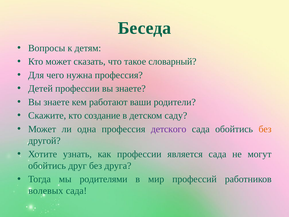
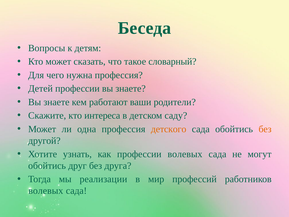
создание: создание -> интереса (102, 115)
детского colour: purple -> orange (169, 129)
профессии является: является -> волевых (185, 154)
родителями: родителями -> реализации (103, 179)
